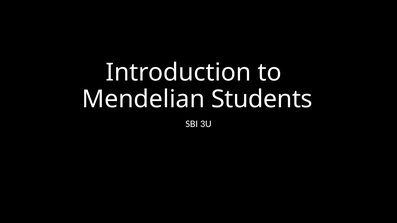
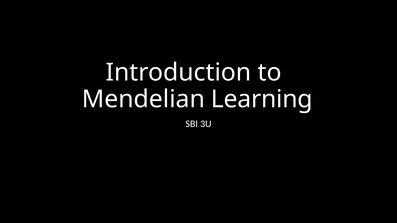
Students: Students -> Learning (262, 99)
